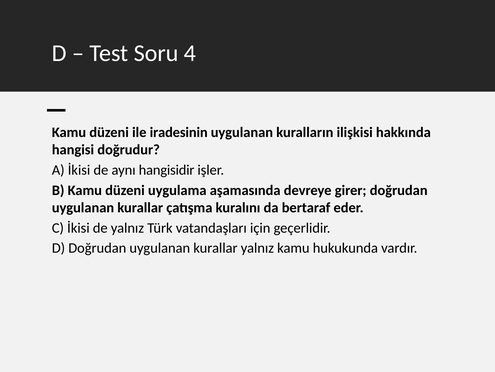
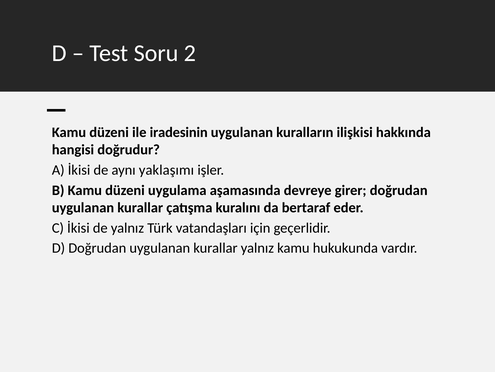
4: 4 -> 2 (190, 53)
hangisidir: hangisidir -> yaklaşımı (166, 170)
